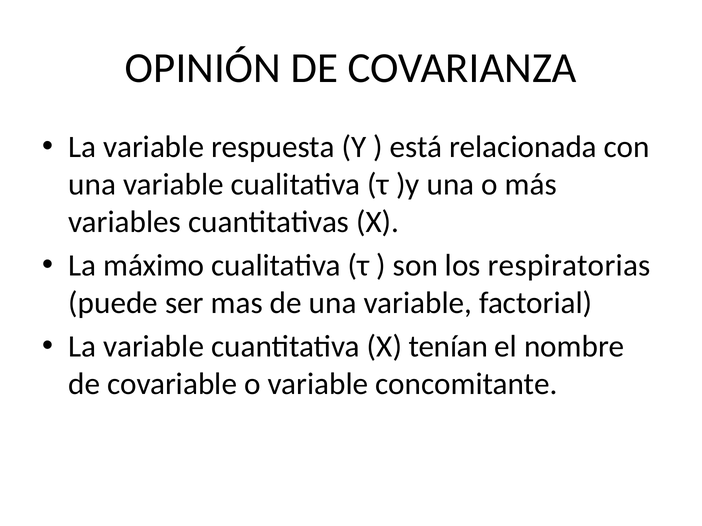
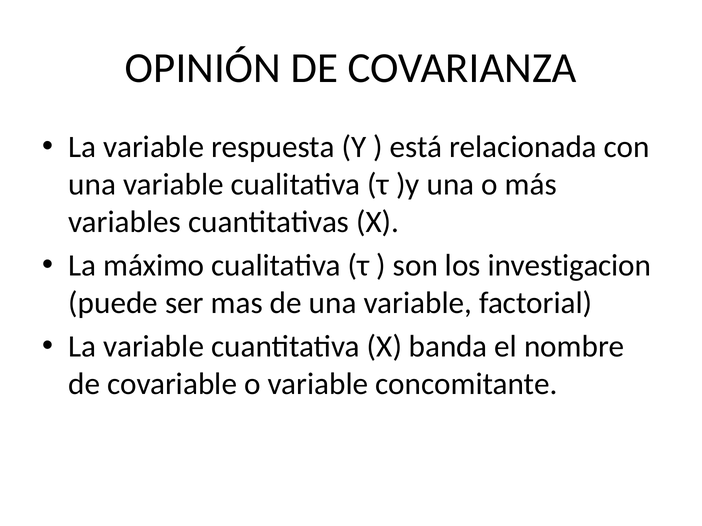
respiratorias: respiratorias -> investigacion (569, 266)
tenían: tenían -> banda (448, 347)
